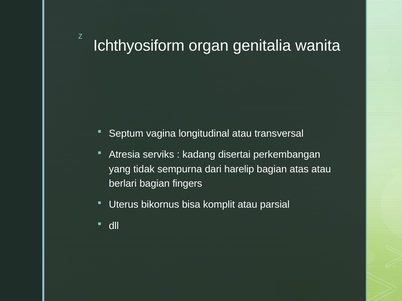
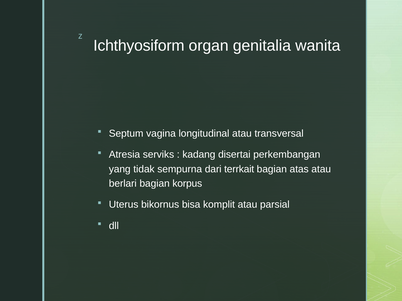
harelip: harelip -> terrkait (239, 169)
fingers: fingers -> korpus (187, 184)
